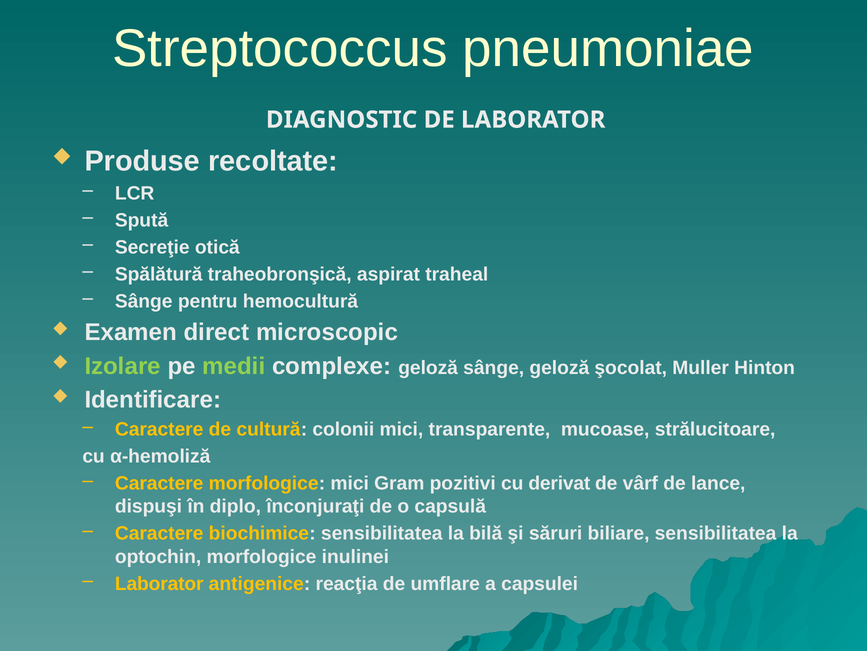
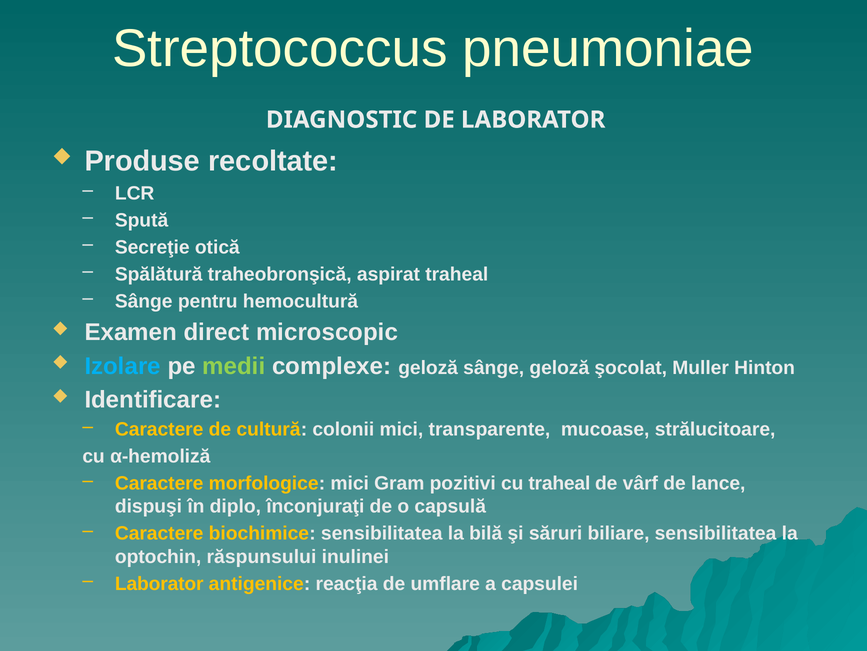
Izolare colour: light green -> light blue (123, 366)
cu derivat: derivat -> traheal (559, 483)
optochin morfologice: morfologice -> răspunsului (261, 556)
